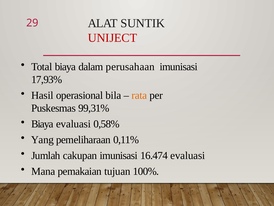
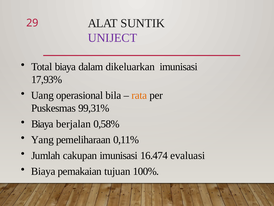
UNIJECT colour: red -> purple (112, 38)
perusahaan: perusahaan -> dikeluarkan (130, 67)
Hasil: Hasil -> Uang (42, 95)
Biaya evaluasi: evaluasi -> berjalan (73, 124)
Mana: Mana -> Biaya (43, 171)
